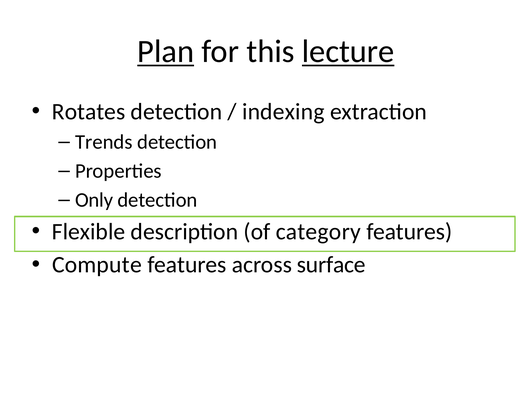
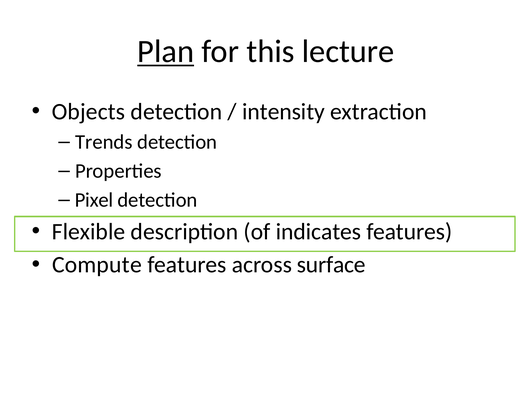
lecture underline: present -> none (348, 51)
Rotates: Rotates -> Objects (89, 112)
indexing: indexing -> intensity (283, 112)
Only: Only -> Pixel (94, 200)
category: category -> indicates (318, 232)
